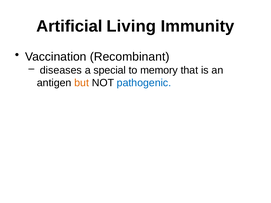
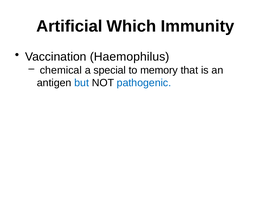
Living: Living -> Which (131, 26)
Recombinant: Recombinant -> Haemophilus (130, 57)
diseases: diseases -> chemical (61, 70)
but colour: orange -> blue (82, 83)
